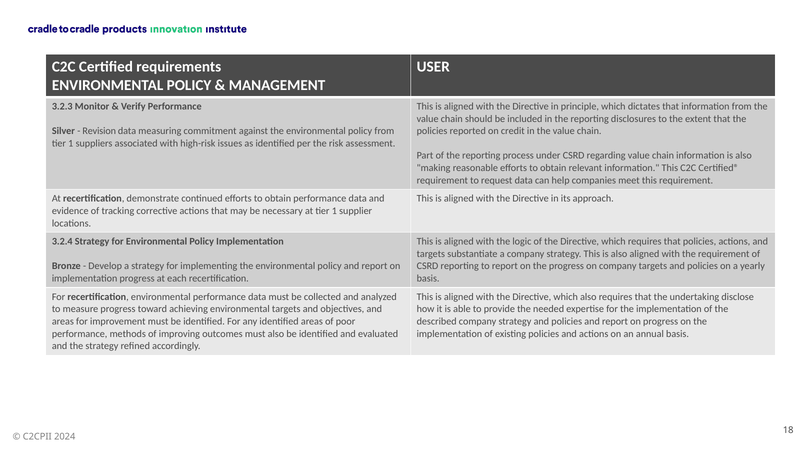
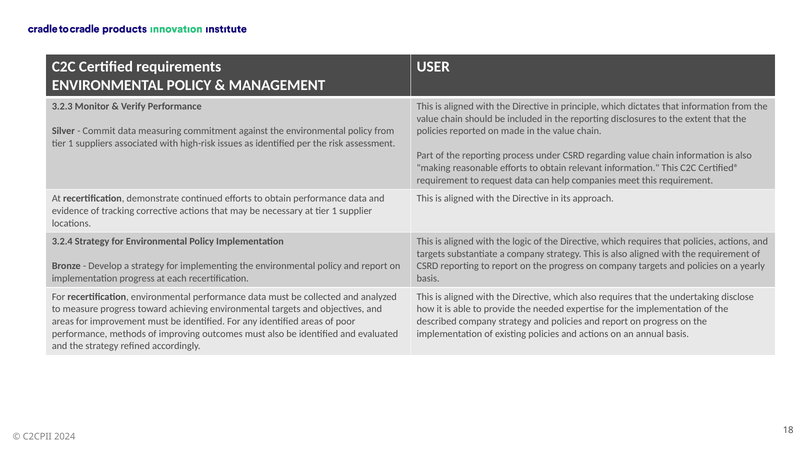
Revision: Revision -> Commit (99, 131)
credit: credit -> made (513, 131)
